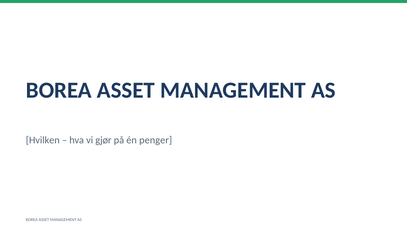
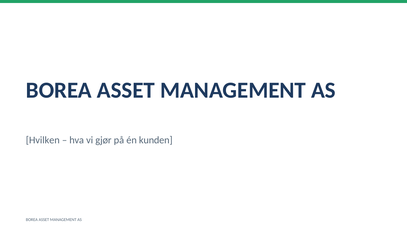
penger: penger -> kunden (156, 140)
